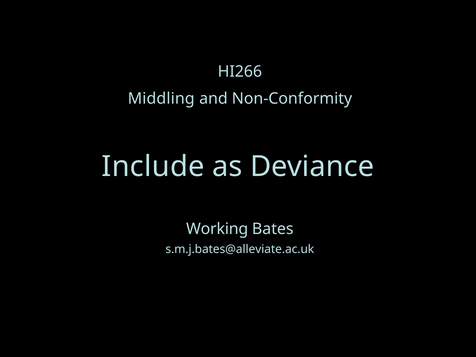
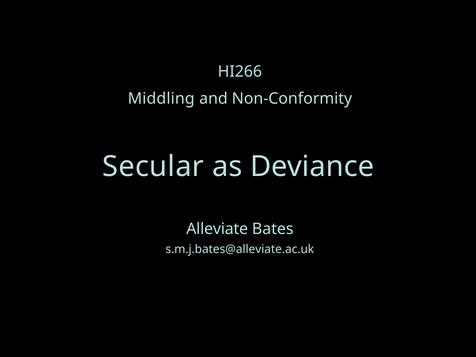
Include: Include -> Secular (153, 167)
Working: Working -> Alleviate (217, 229)
